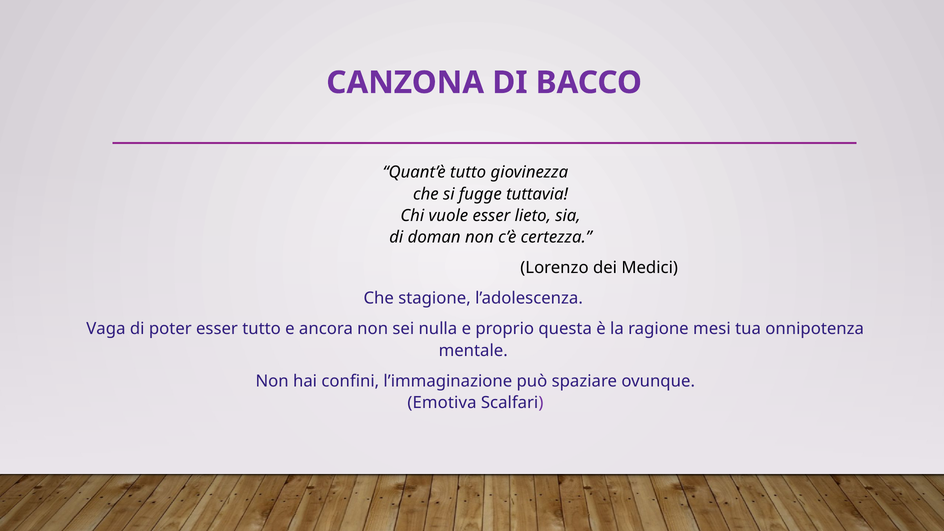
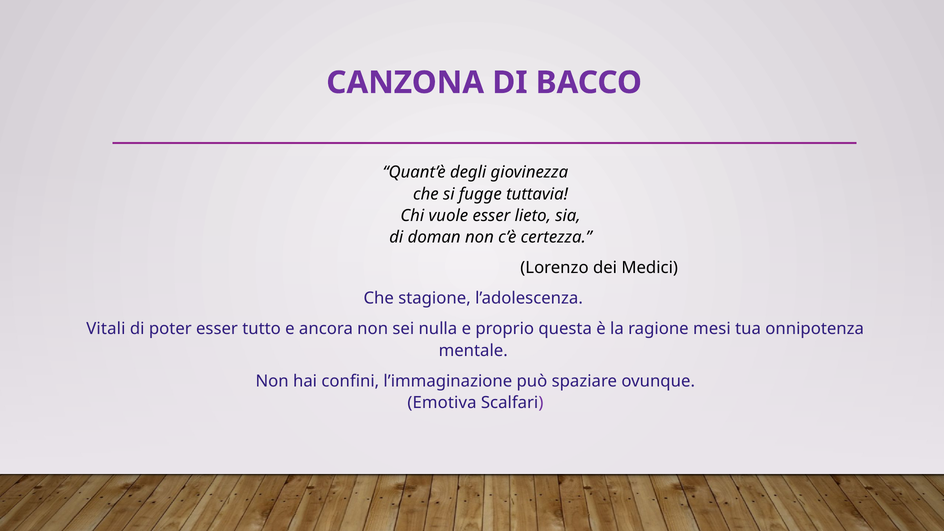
Quant’è tutto: tutto -> degli (468, 172)
Vaga: Vaga -> Vitali (106, 329)
